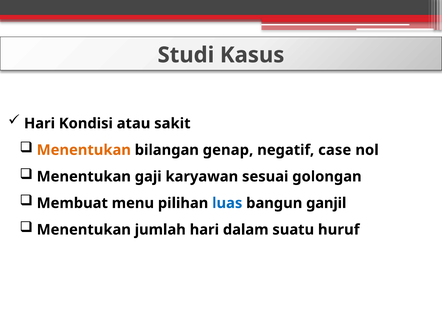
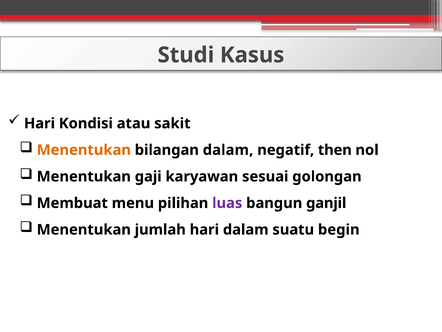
bilangan genap: genap -> dalam (228, 150)
case: case -> then (335, 150)
luas colour: blue -> purple (227, 203)
huruf: huruf -> begin (339, 229)
